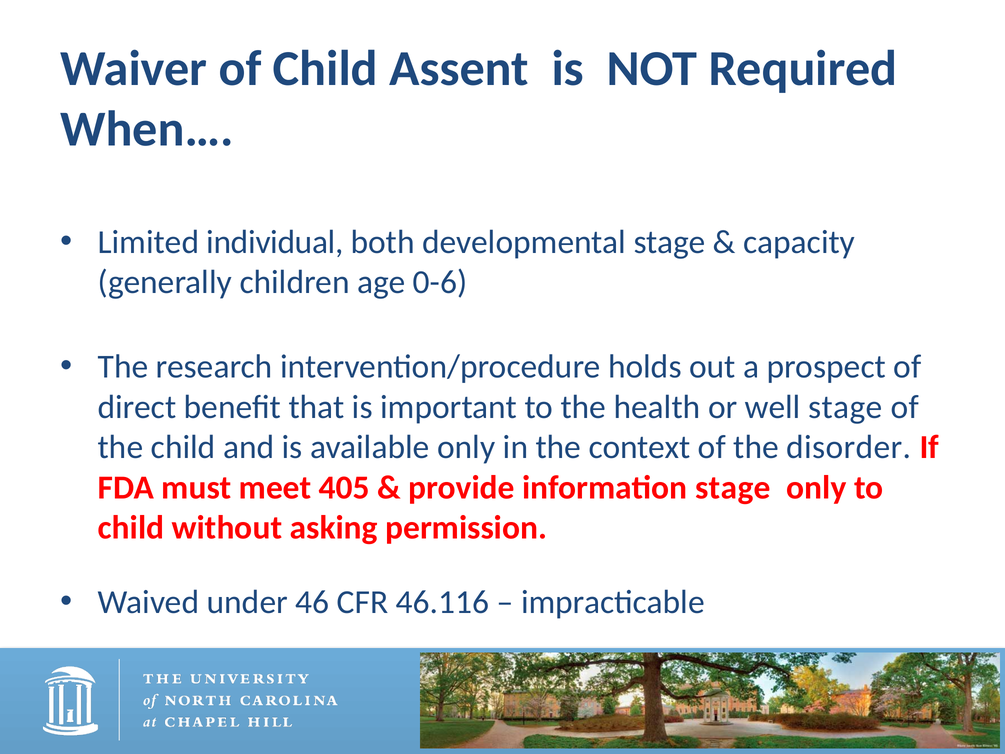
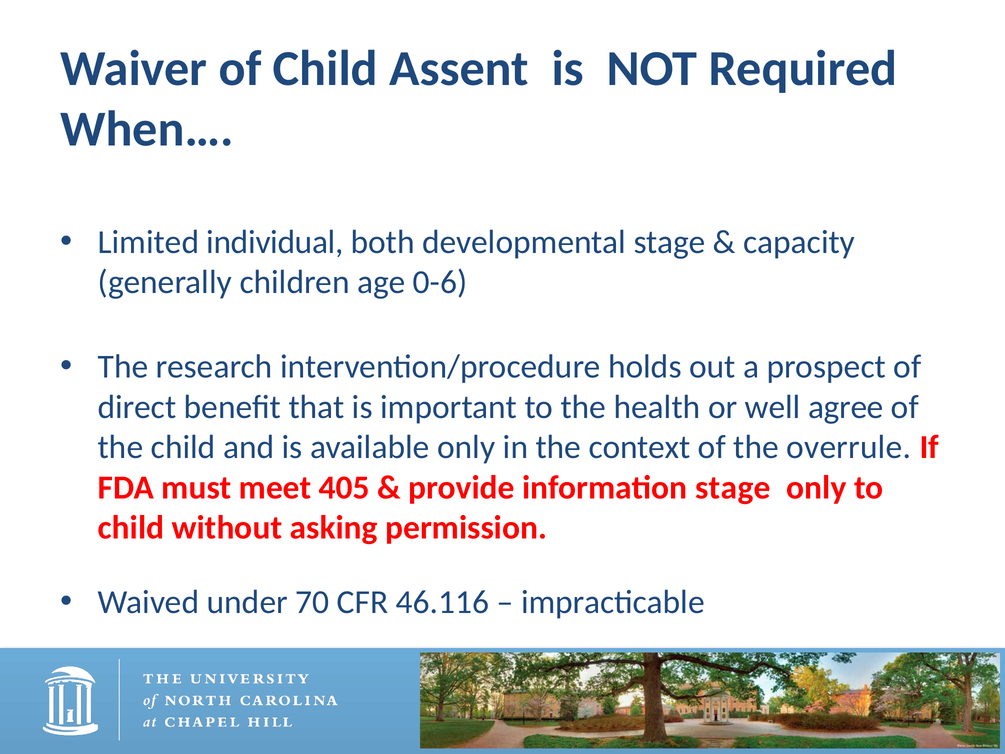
well stage: stage -> agree (846, 407)
disorder: disorder -> overrule (849, 447)
46: 46 -> 70 (312, 602)
